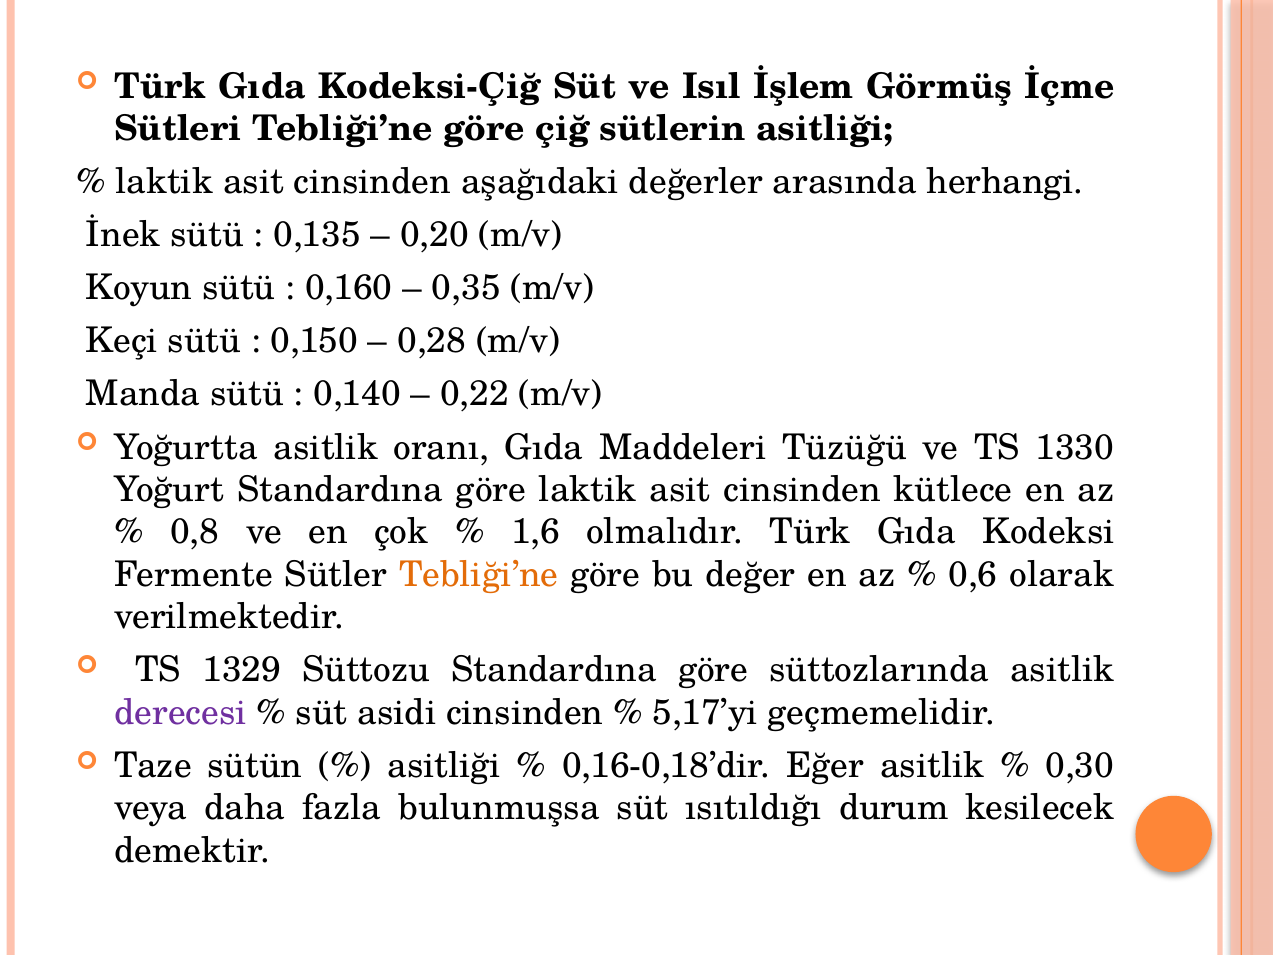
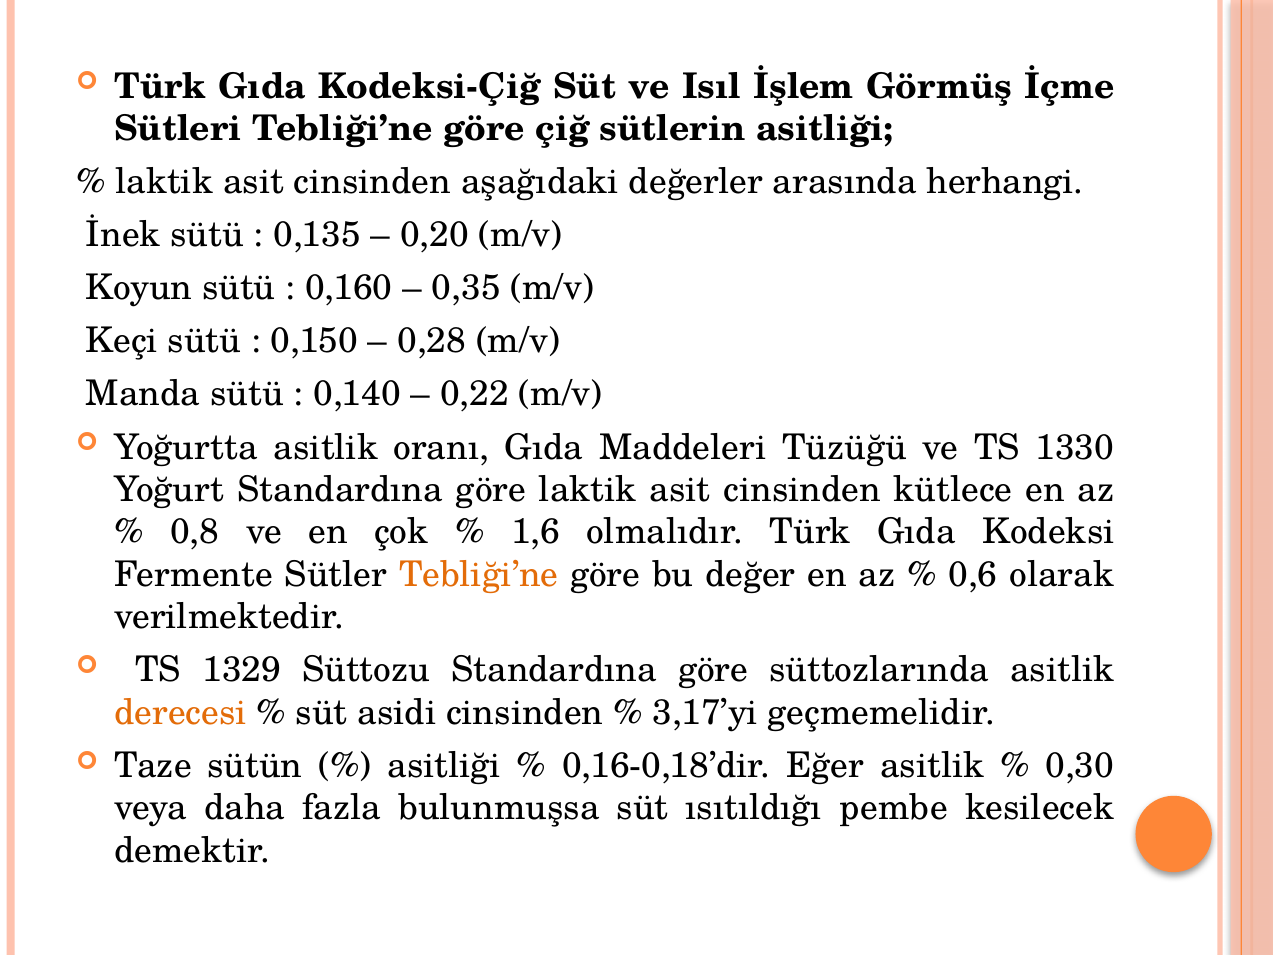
derecesi colour: purple -> orange (181, 713)
5,17’yi: 5,17’yi -> 3,17’yi (705, 713)
durum: durum -> pembe (894, 808)
